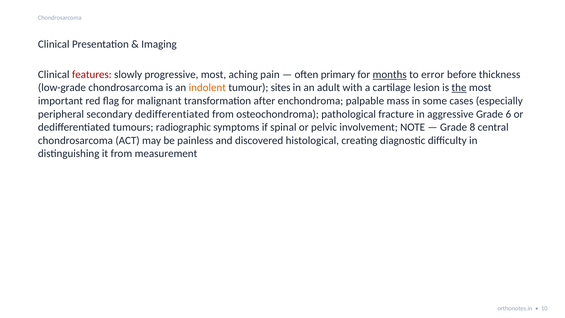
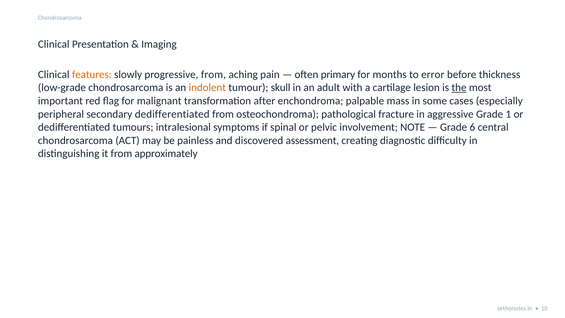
features colour: red -> orange (92, 74)
progressive most: most -> from (213, 74)
months underline: present -> none (390, 74)
sites: sites -> skull (281, 88)
6: 6 -> 1 (508, 114)
radiographic: radiographic -> intralesional (183, 127)
8: 8 -> 6 (472, 127)
histological: histological -> assessment (312, 140)
measurement: measurement -> approximately (166, 154)
